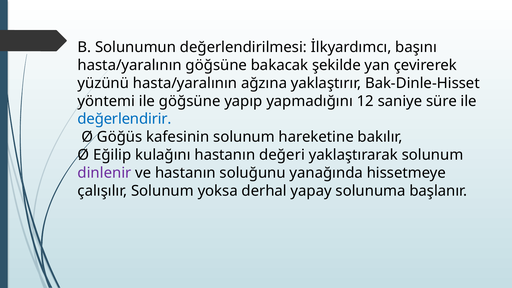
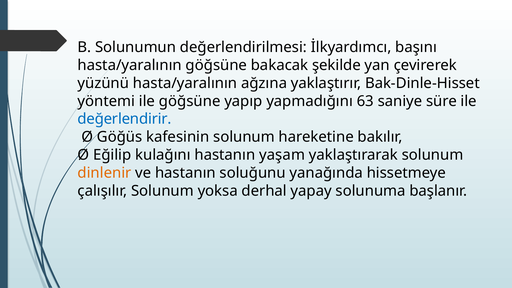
12: 12 -> 63 (365, 101)
değeri: değeri -> yaşam (282, 155)
dinlenir colour: purple -> orange (104, 173)
